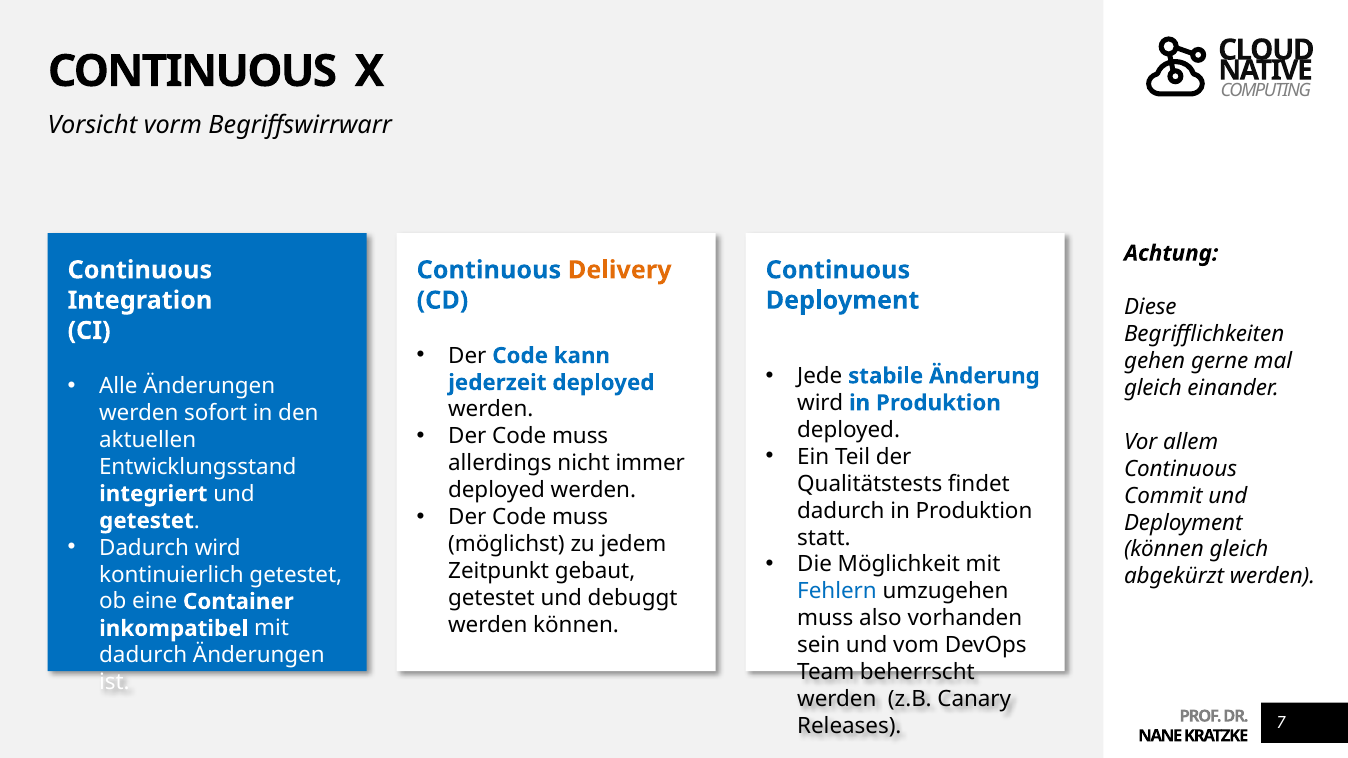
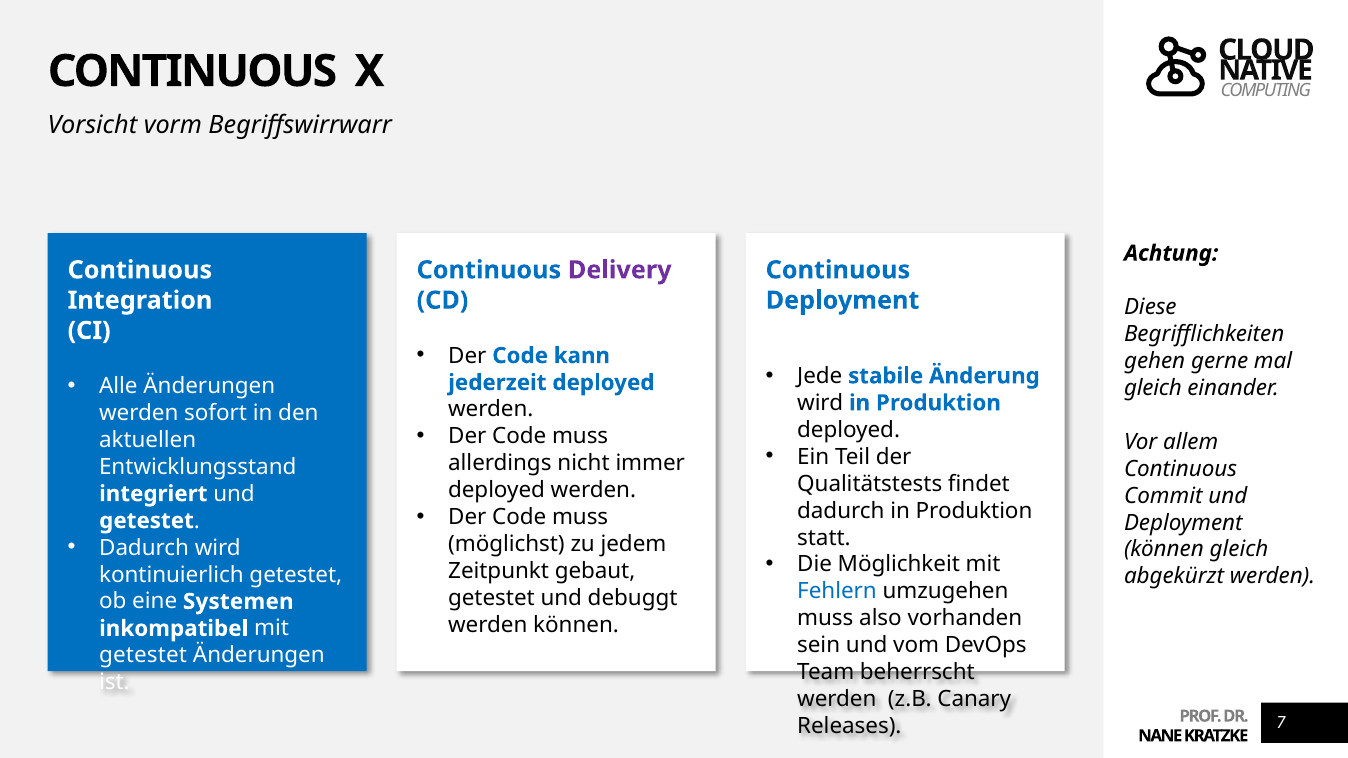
Delivery colour: orange -> purple (620, 270)
Container: Container -> Systemen (238, 602)
dadurch: dadurch -> getestet (143, 656)
